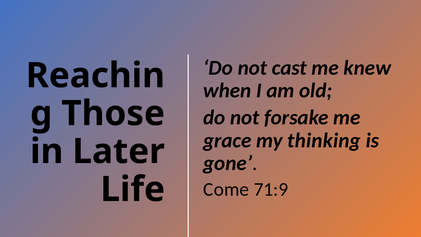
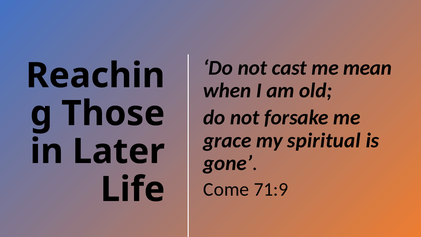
knew: knew -> mean (368, 68)
thinking: thinking -> spiritual (324, 140)
